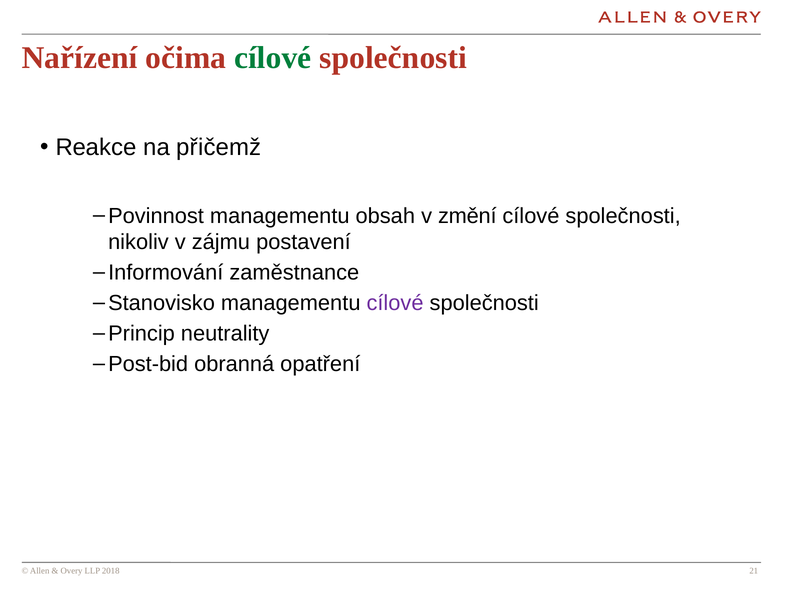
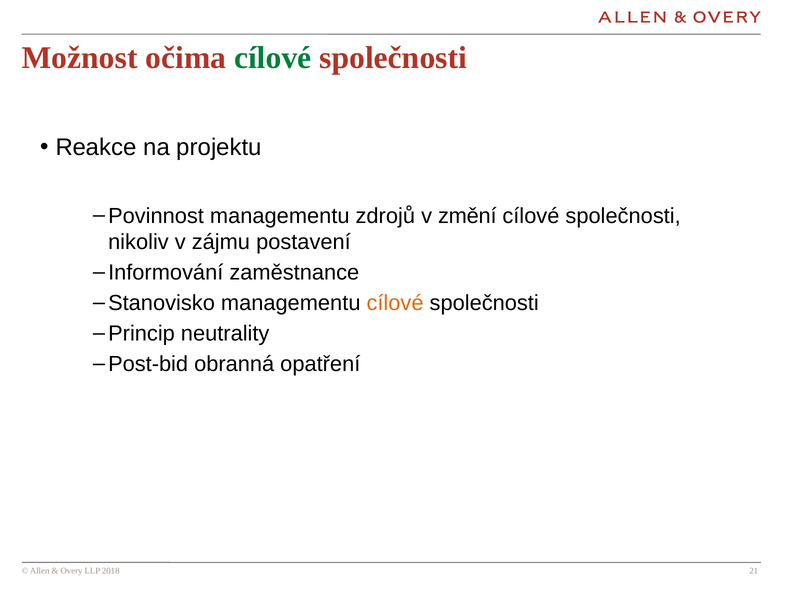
Nařízení: Nařízení -> Možnost (80, 58)
přičemž: přičemž -> projektu (219, 147)
obsah: obsah -> zdrojů (385, 216)
cílové colour: purple -> orange (395, 303)
